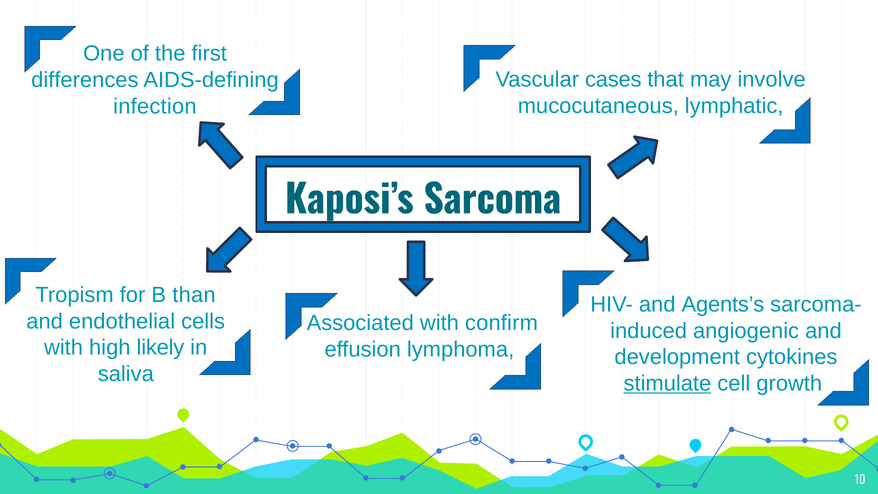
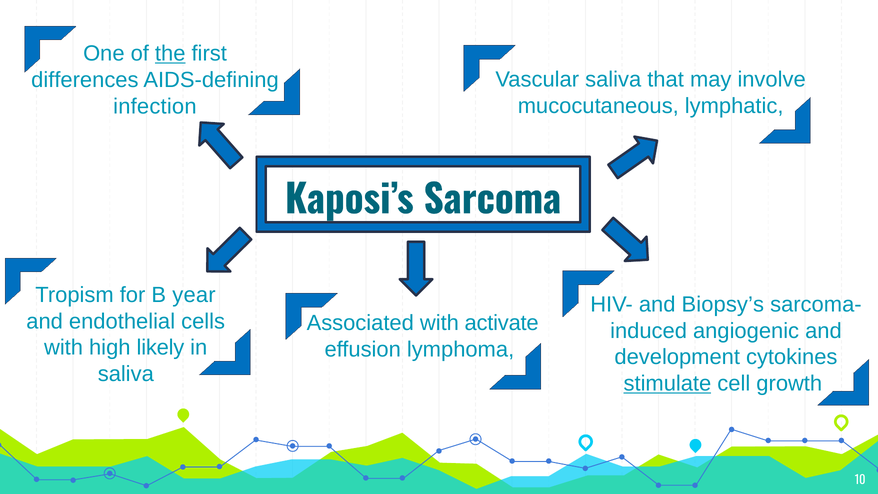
the underline: none -> present (170, 54)
cases: cases -> saliva (613, 80)
than: than -> year (194, 295)
Agents’s: Agents’s -> Biopsy’s (723, 304)
confirm: confirm -> activate (502, 323)
